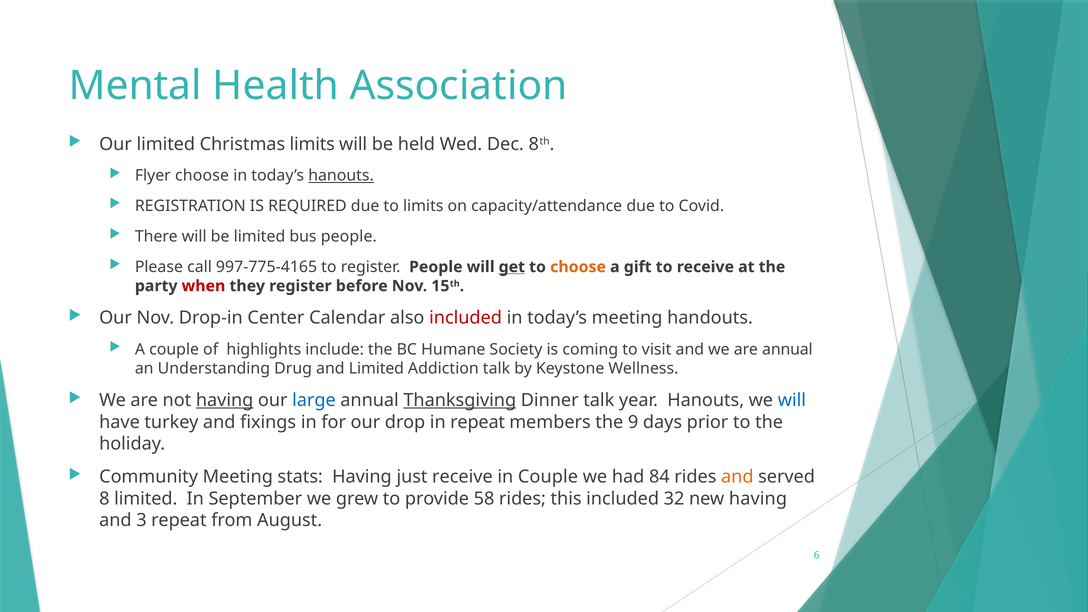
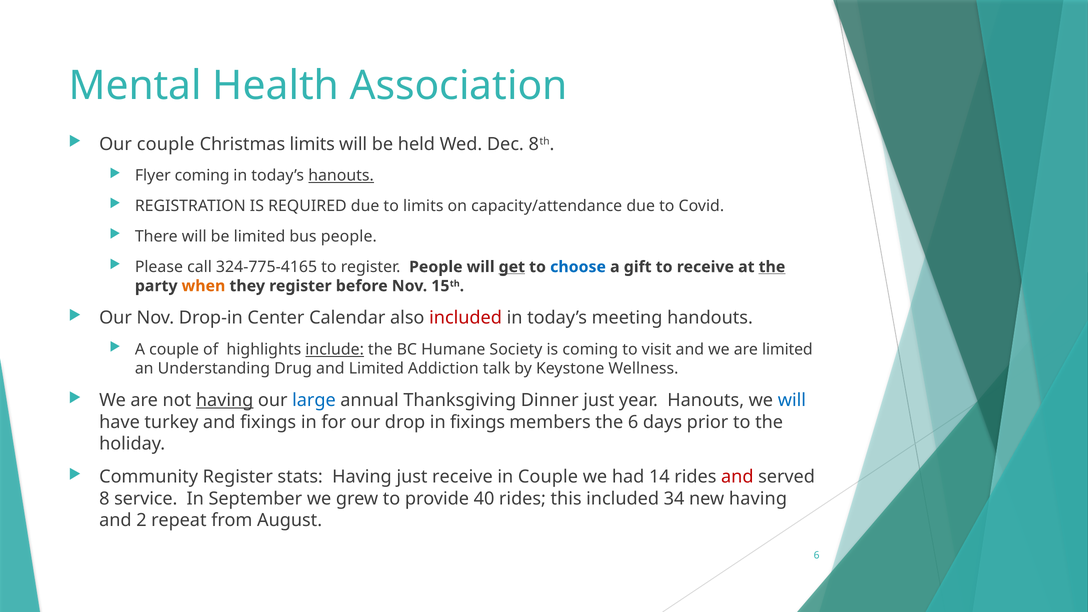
Our limited: limited -> couple (166, 144)
Flyer choose: choose -> coming (202, 176)
997-775-4165: 997-775-4165 -> 324-775-4165 (267, 267)
choose colour: orange -> blue (578, 267)
the underline: none -> present (772, 267)
when colour: red -> orange (203, 286)
include underline: none -> present (335, 349)
are annual: annual -> limited (787, 349)
Thanksgiving underline: present -> none (460, 400)
Dinner talk: talk -> just (599, 400)
in repeat: repeat -> fixings (478, 422)
the 9: 9 -> 6 (633, 422)
Community Meeting: Meeting -> Register (238, 477)
84: 84 -> 14 (659, 477)
and colour: orange -> red (737, 477)
8 limited: limited -> service (146, 499)
58: 58 -> 40 (484, 499)
32: 32 -> 34 (674, 499)
3: 3 -> 2 (141, 520)
